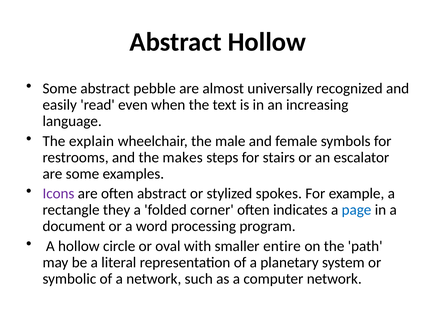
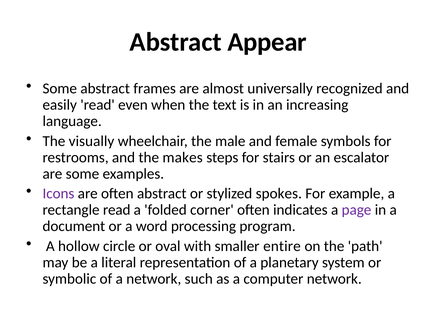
Abstract Hollow: Hollow -> Appear (267, 42)
pebble: pebble -> frames (155, 89)
explain: explain -> visually (92, 141)
rectangle they: they -> read (117, 210)
page colour: blue -> purple (356, 210)
